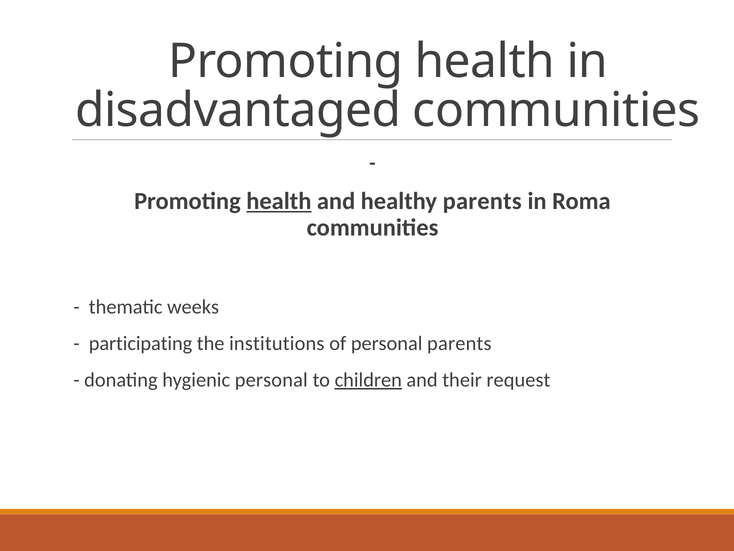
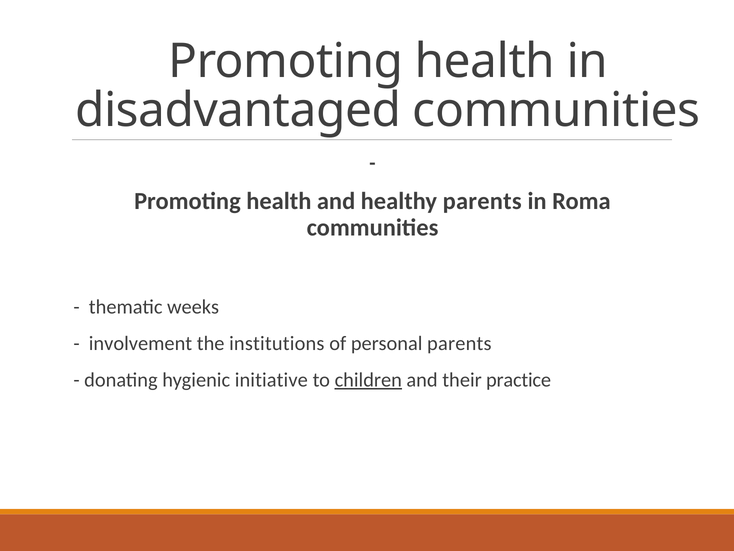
health underline: present -> none (279, 201)
participating: participating -> involvement (140, 343)
hygienic personal: personal -> initiative (271, 380)
request: request -> practice (519, 380)
